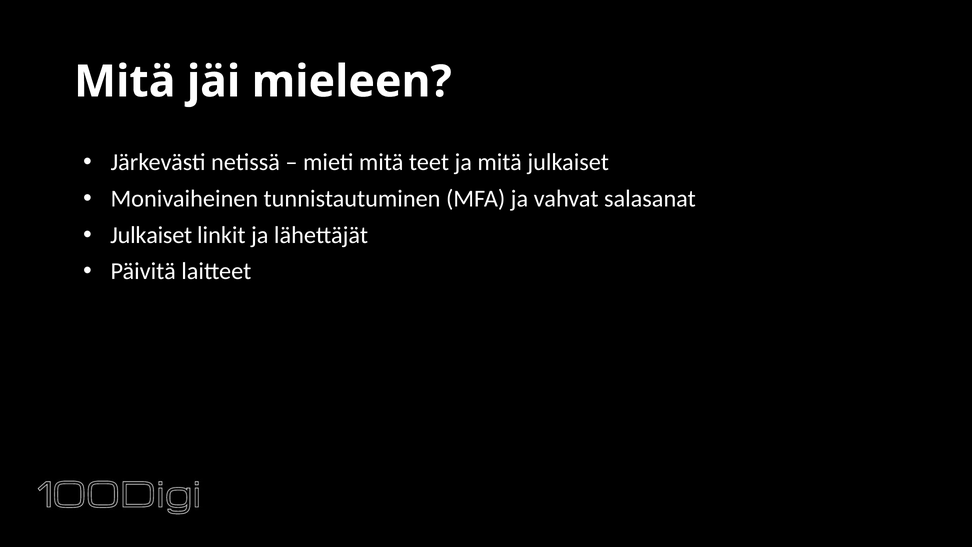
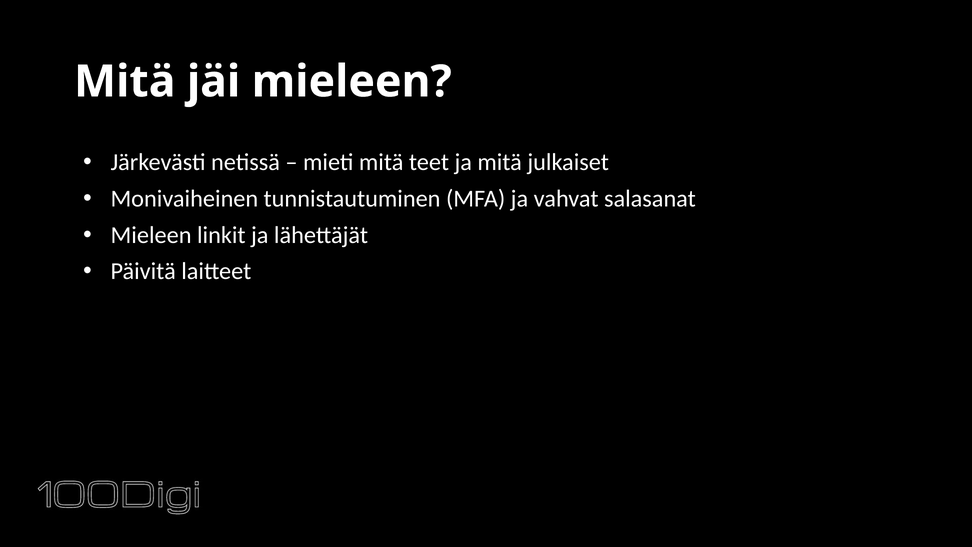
Julkaiset: Julkaiset -> Mieleen (151, 235)
